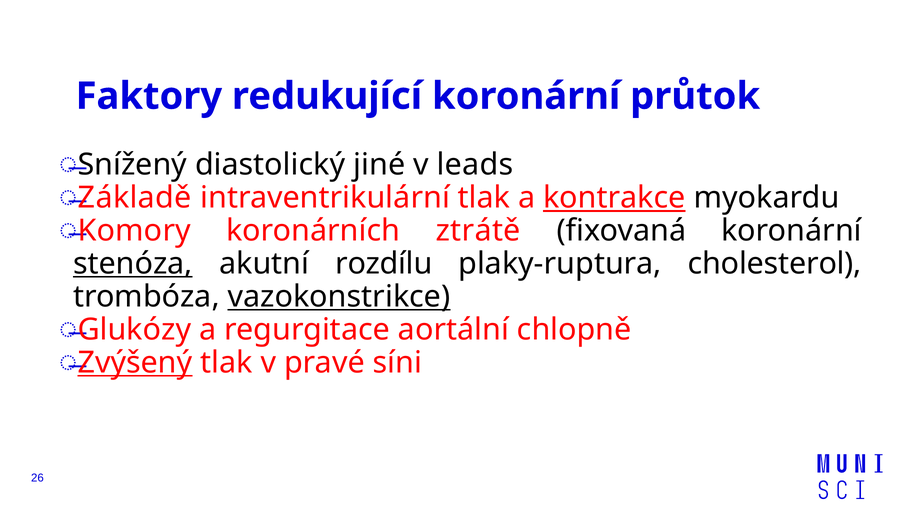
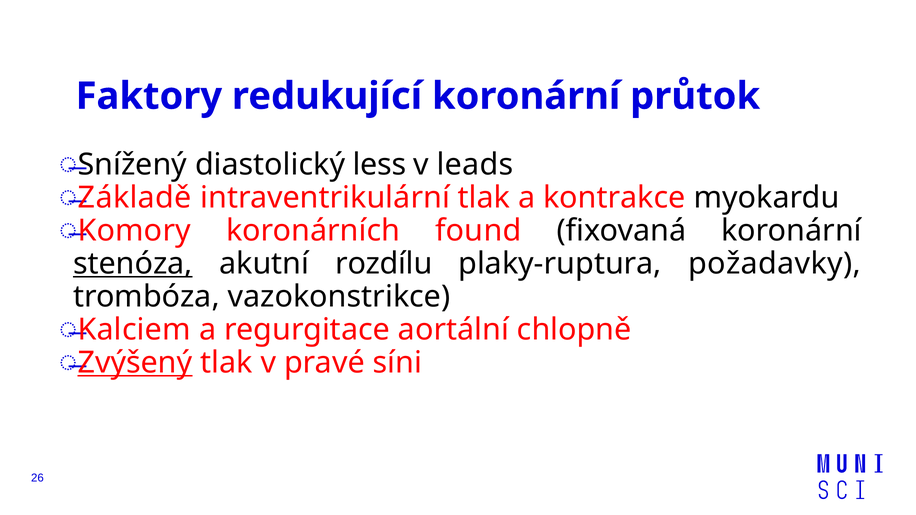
jiné: jiné -> less (379, 165)
kontrakce underline: present -> none (614, 198)
ztrátě: ztrátě -> found (478, 231)
cholesterol: cholesterol -> požadavky (774, 264)
vazokonstrikce underline: present -> none (339, 297)
Glukózy: Glukózy -> Kalciem (134, 330)
